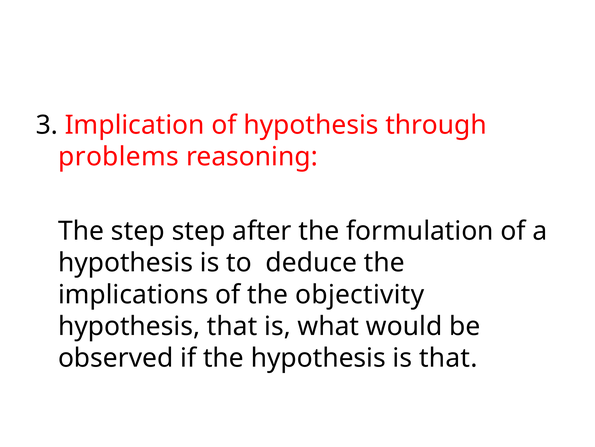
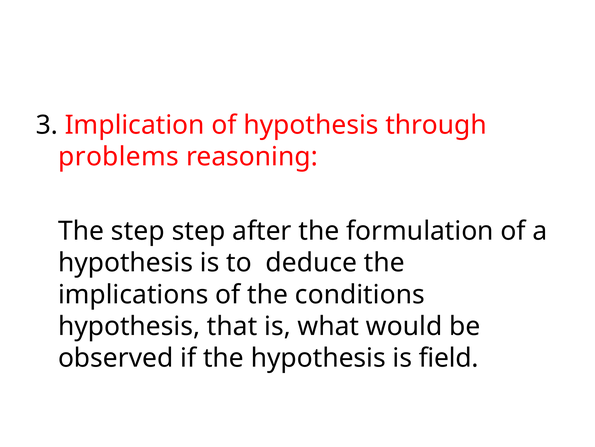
objectivity: objectivity -> conditions (360, 294)
is that: that -> field (449, 358)
